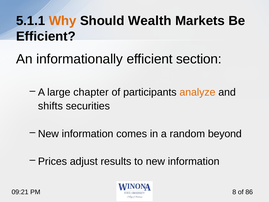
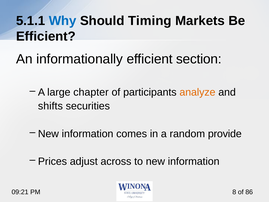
Why colour: orange -> blue (63, 21)
Wealth: Wealth -> Timing (150, 21)
beyond: beyond -> provide (225, 134)
results: results -> across (116, 161)
